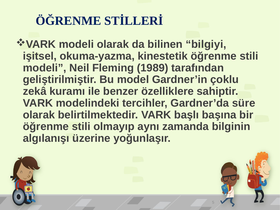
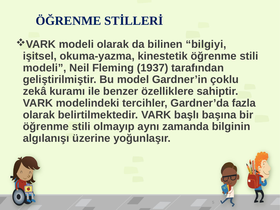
1989: 1989 -> 1937 (153, 68)
süre: süre -> fazla (244, 103)
